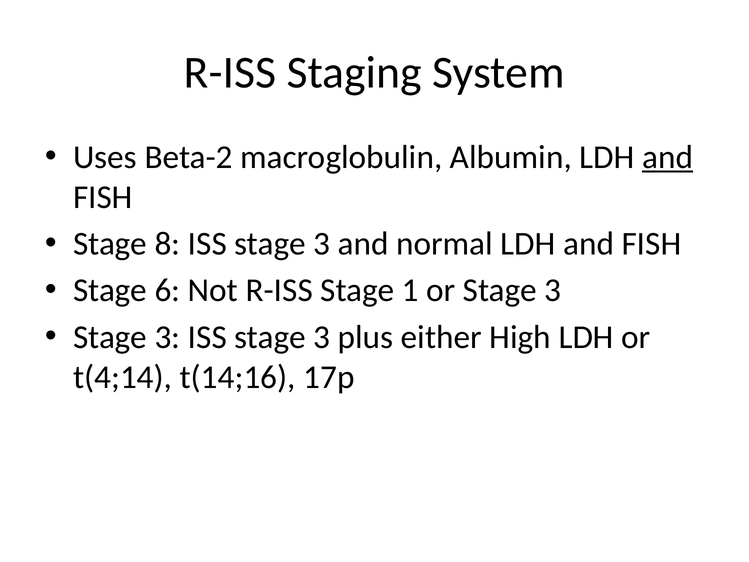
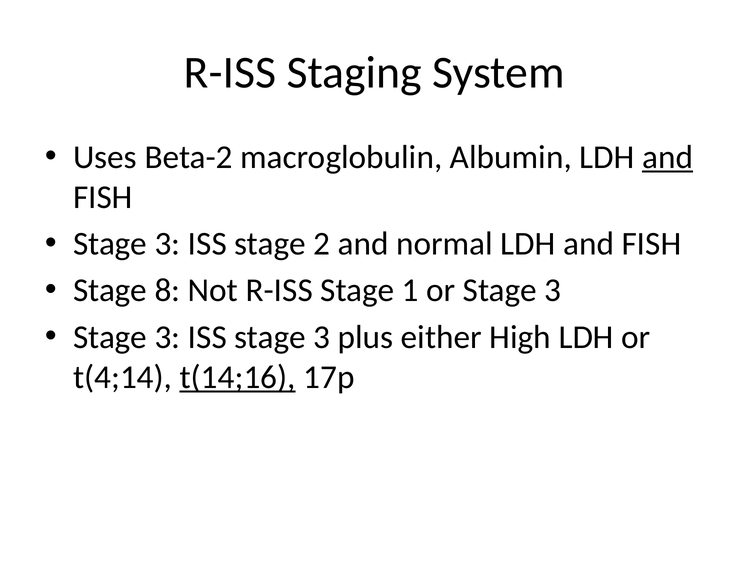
8: 8 -> 3 (167, 244)
3: 3 -> 2 (322, 244)
6: 6 -> 8 (167, 290)
t(14;16 underline: none -> present (238, 377)
